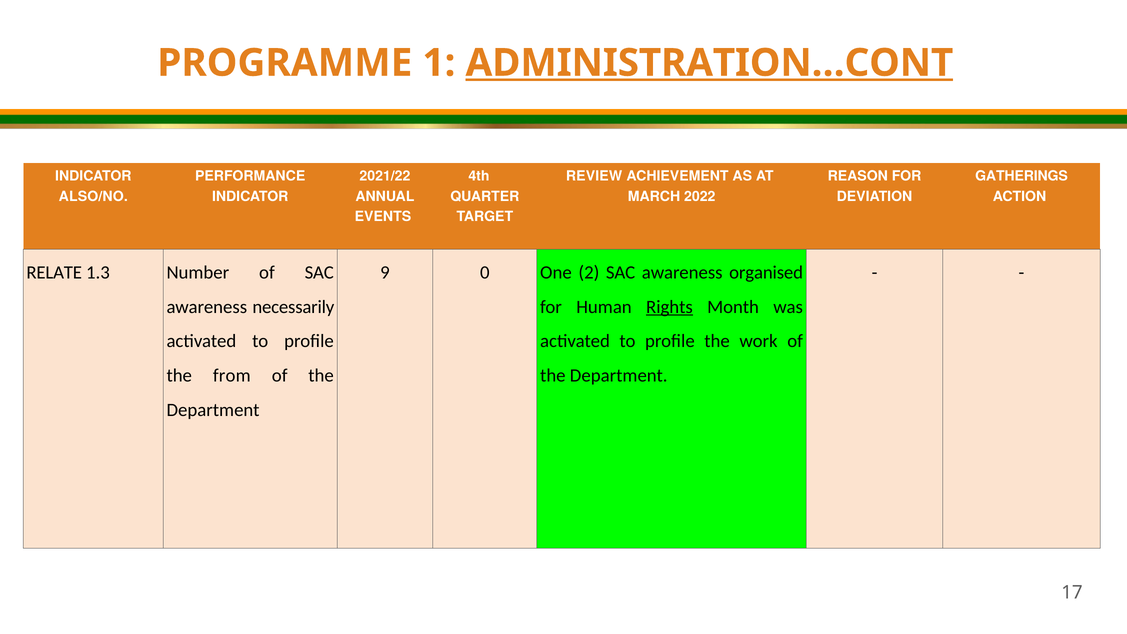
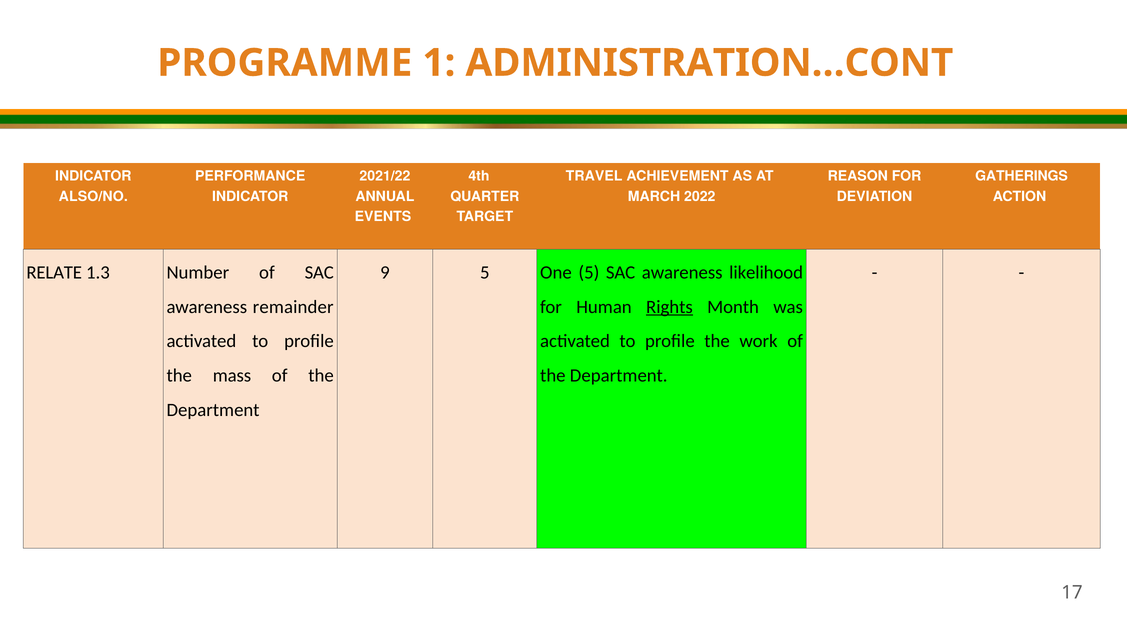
ADMINISTRATION…CONT underline: present -> none (709, 63)
REVIEW: REVIEW -> TRAVEL (594, 176)
9 0: 0 -> 5 (485, 272)
One 2: 2 -> 5 (589, 272)
organised: organised -> likelihood (766, 272)
necessarily: necessarily -> remainder (293, 307)
from: from -> mass (232, 376)
